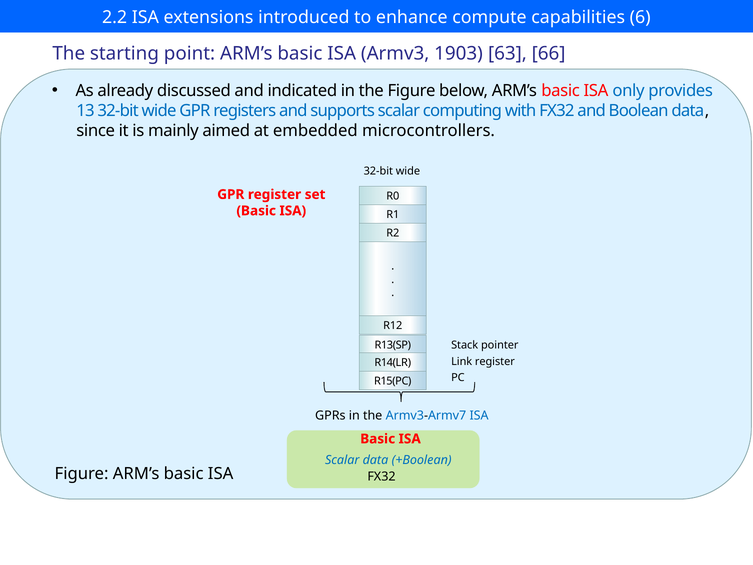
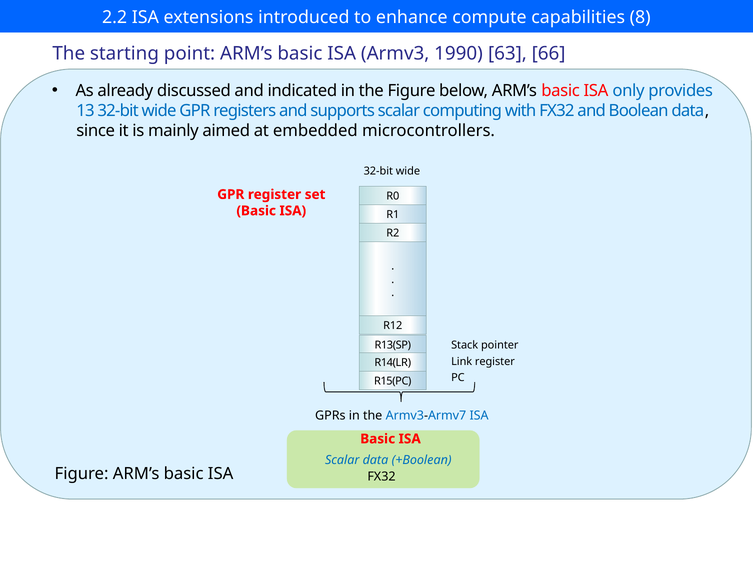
6: 6 -> 8 (640, 17)
1903: 1903 -> 1990 (459, 53)
